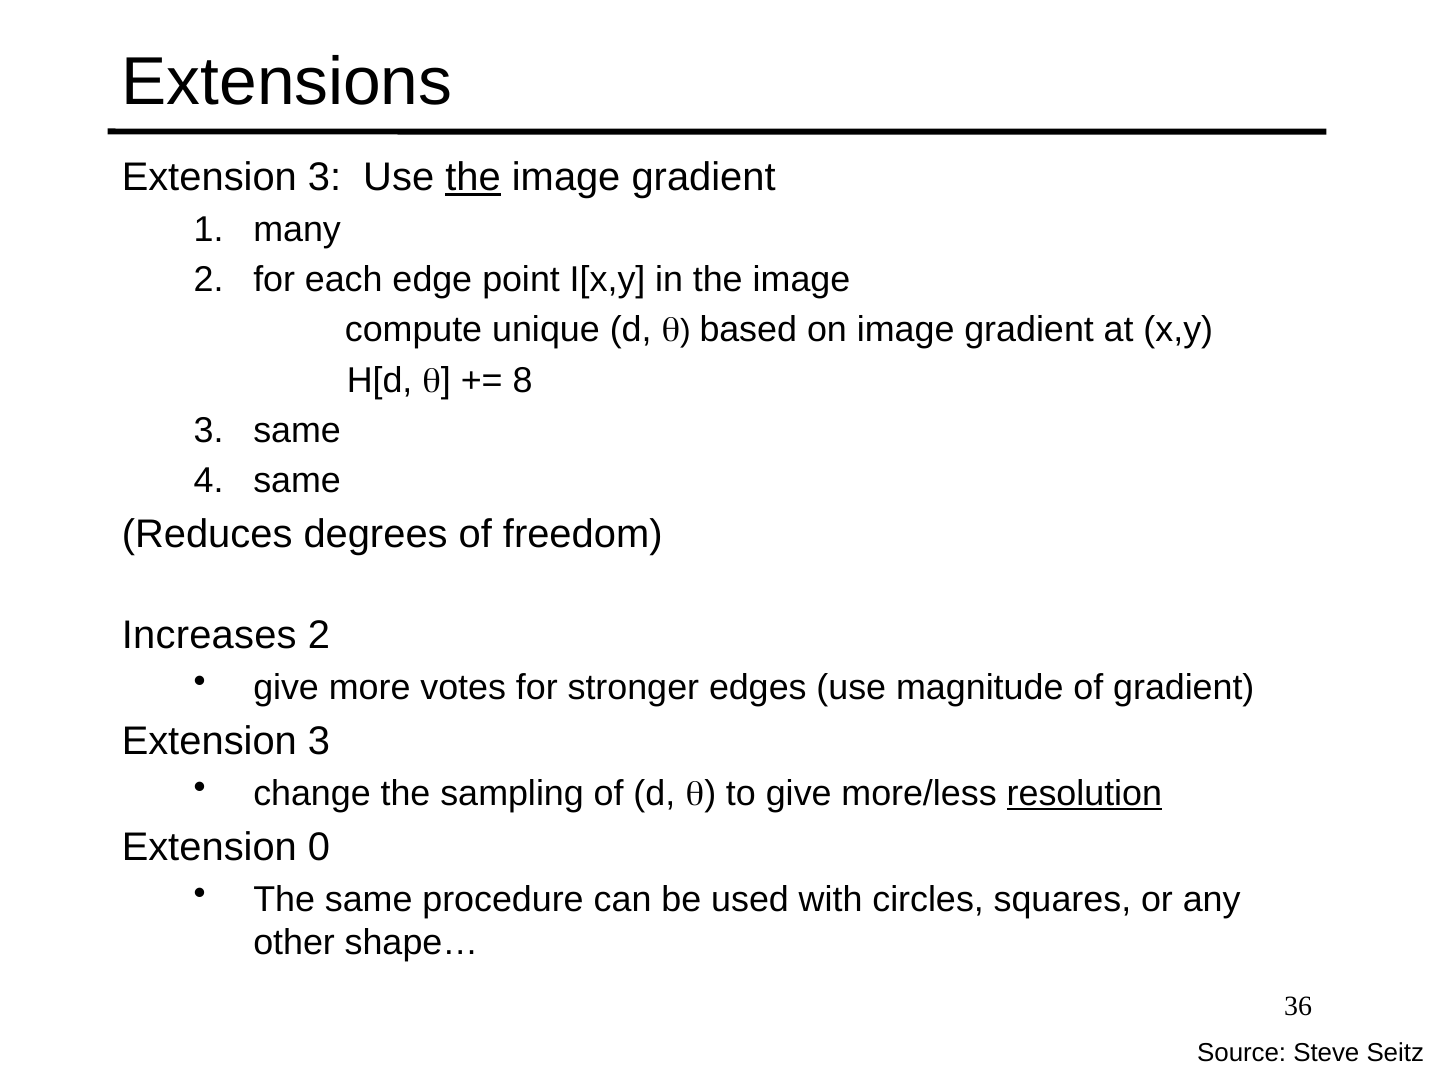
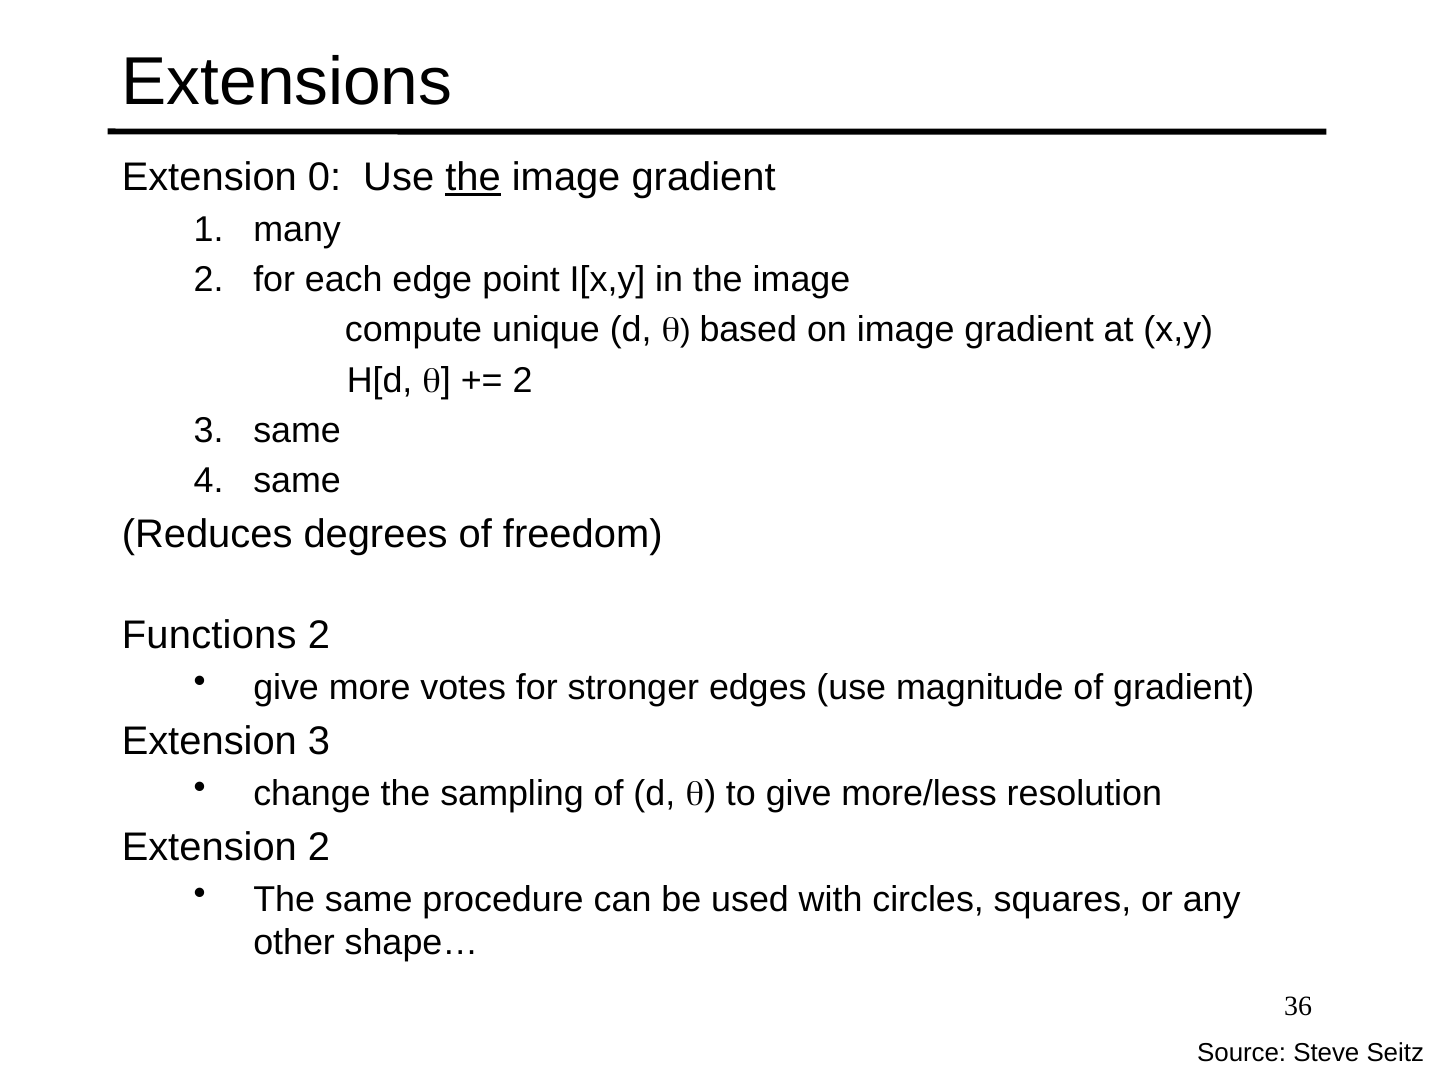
3: 3 -> 0 (324, 177)
8: 8 -> 2 (523, 380)
Increases: Increases -> Functions (209, 635)
resolution underline: present -> none (1084, 793)
Extension 0: 0 -> 2 (319, 847)
